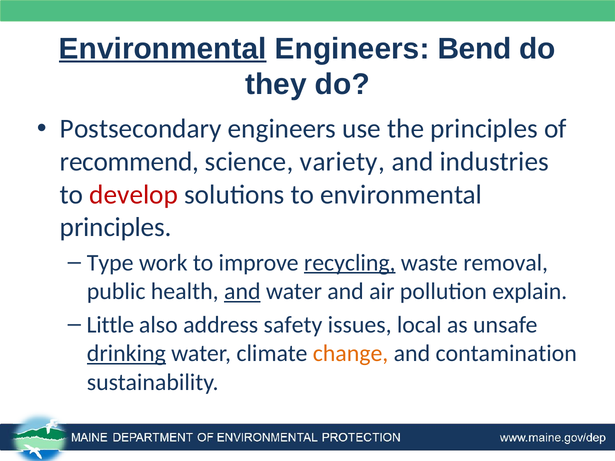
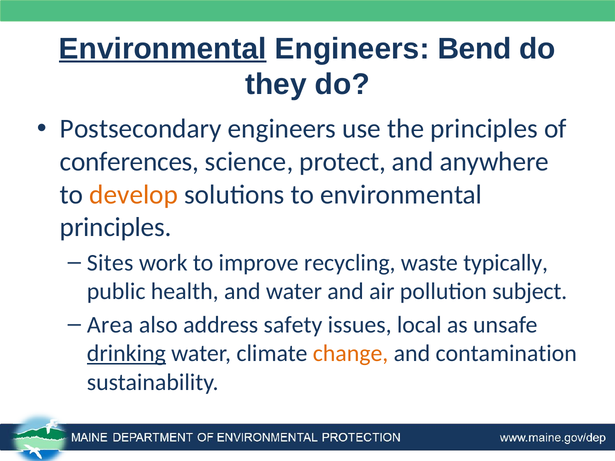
recommend: recommend -> conferences (130, 162)
variety: variety -> protect (343, 162)
industries: industries -> anywhere (494, 162)
develop colour: red -> orange (134, 195)
Type: Type -> Sites (110, 263)
recycling underline: present -> none (350, 263)
removal: removal -> typically (506, 263)
and underline: present -> none (242, 291)
explain: explain -> subject (530, 291)
Little: Little -> Area (110, 325)
